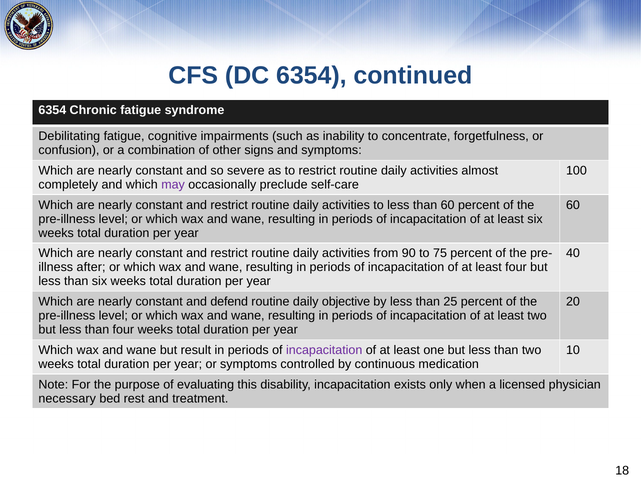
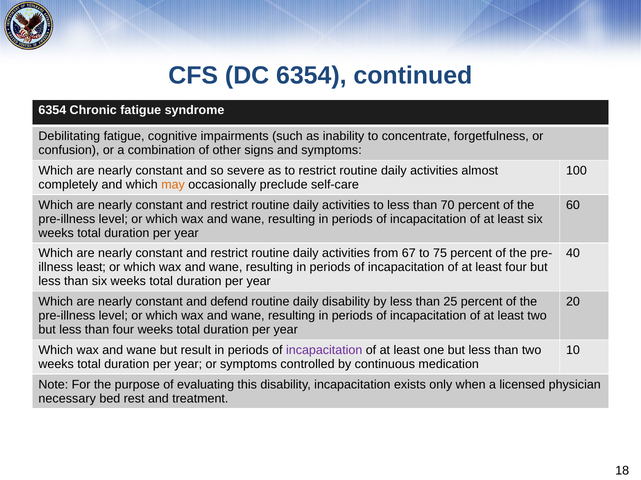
may colour: purple -> orange (173, 185)
than 60: 60 -> 70 (448, 205)
90: 90 -> 67 (409, 254)
after: after -> least (91, 268)
daily objective: objective -> disability (346, 302)
